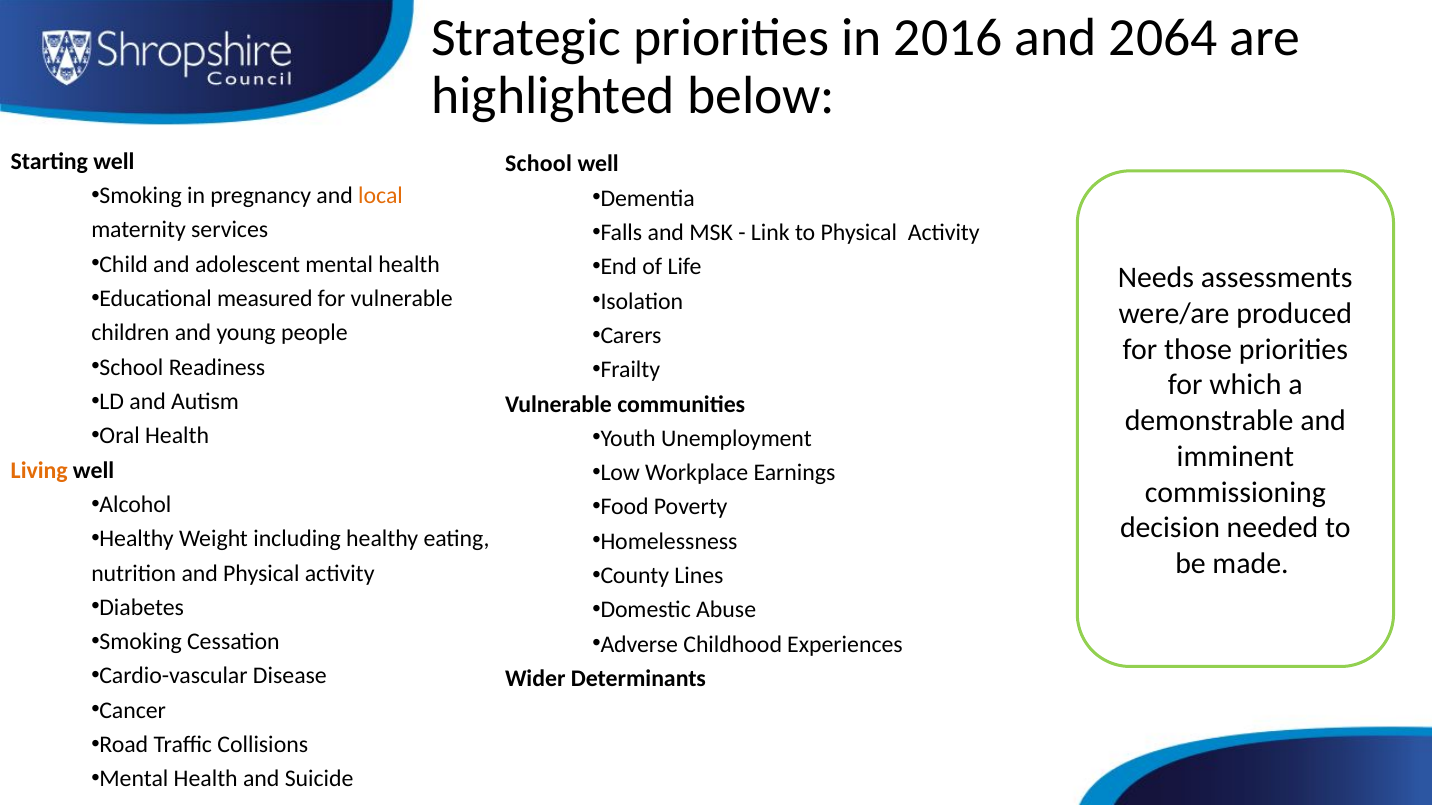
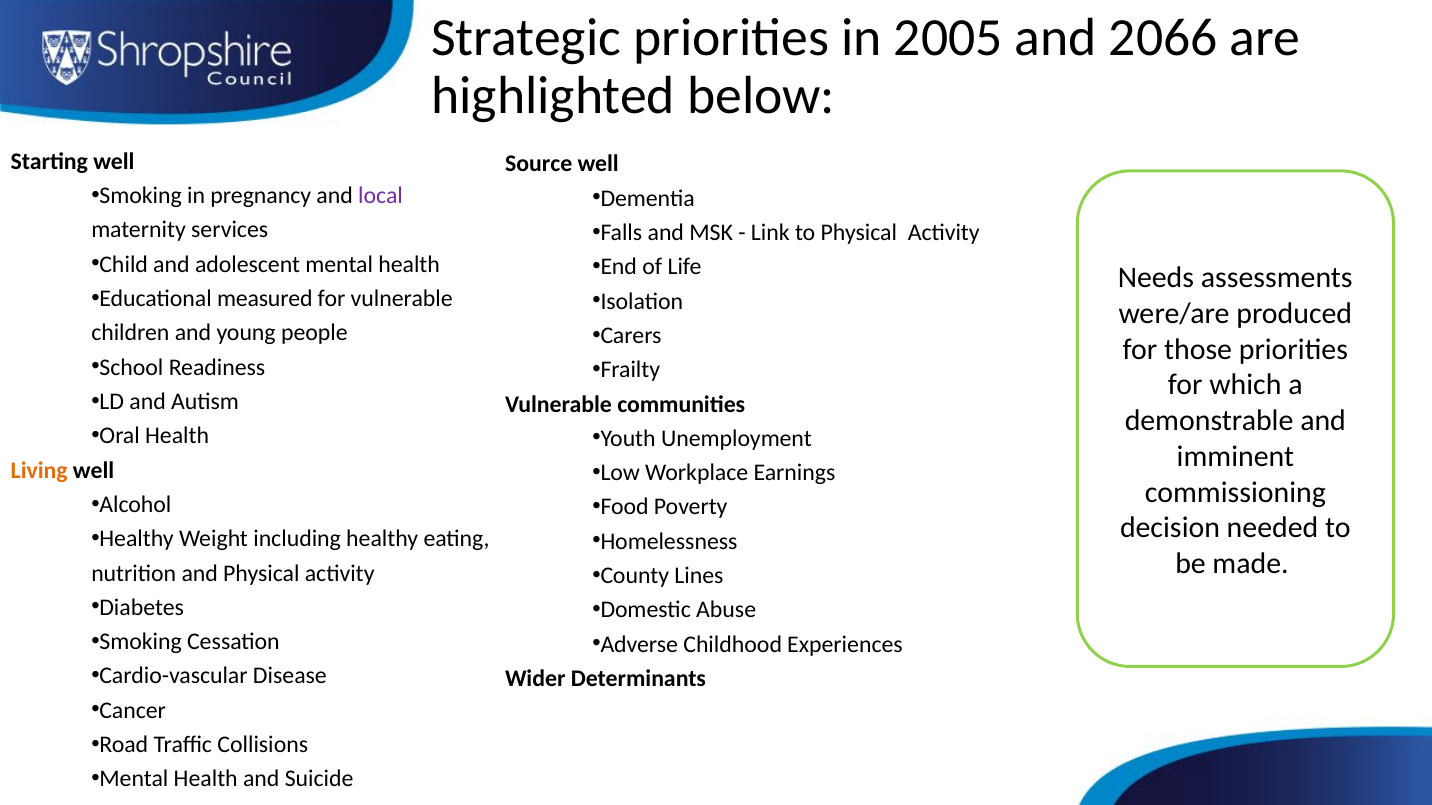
2016: 2016 -> 2005 (948, 38)
2064: 2064 -> 2066 (1163, 38)
School: School -> Source (539, 164)
local colour: orange -> purple (381, 196)
